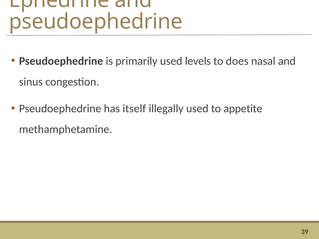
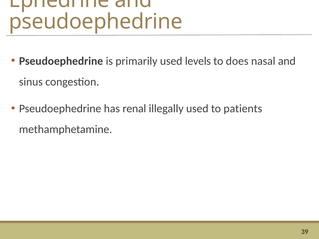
itself: itself -> renal (134, 109)
appetite: appetite -> patients (243, 109)
